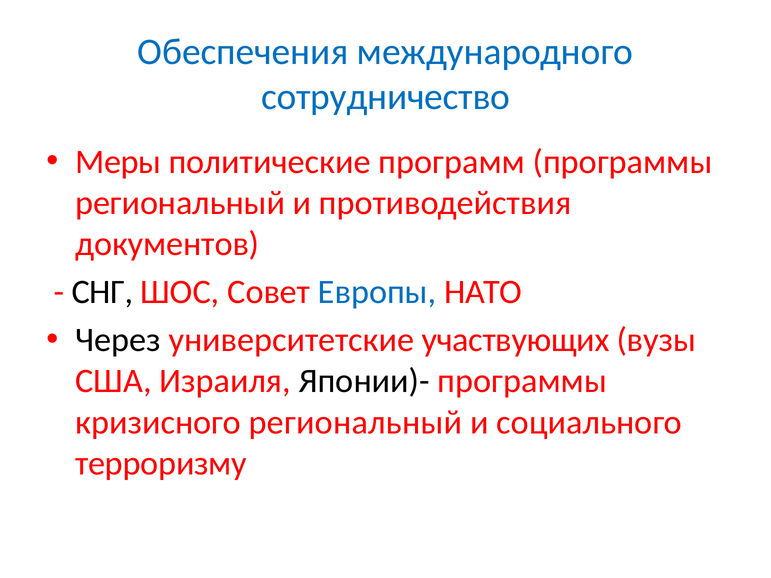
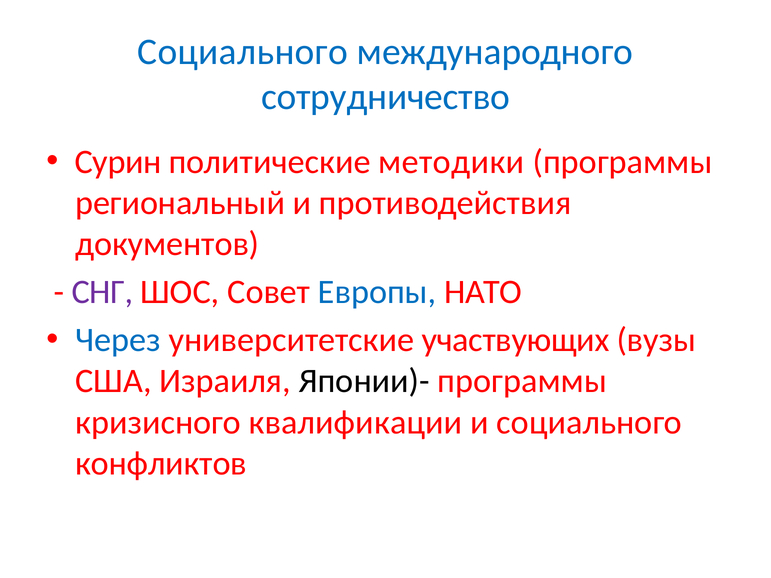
Обеспечения: Обеспечения -> Социального (243, 52)
Меры: Меры -> Сурин (118, 162)
программ: программ -> методики (451, 162)
СНГ colour: black -> purple (102, 292)
Через colour: black -> blue (118, 340)
кризисного региональный: региональный -> квалификации (355, 422)
терроризму: терроризму -> конфликтов (161, 464)
